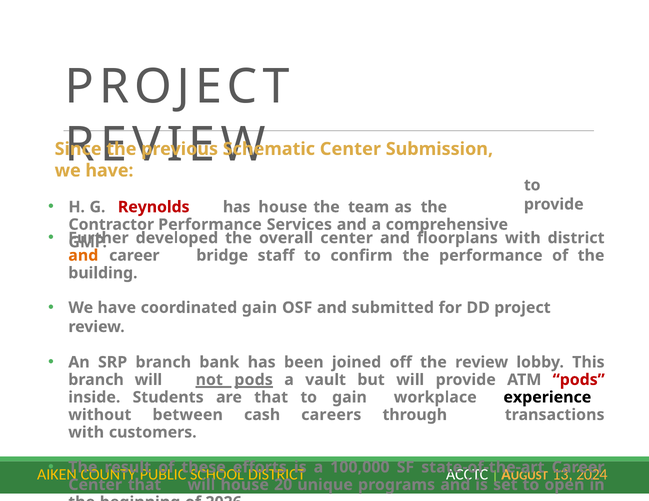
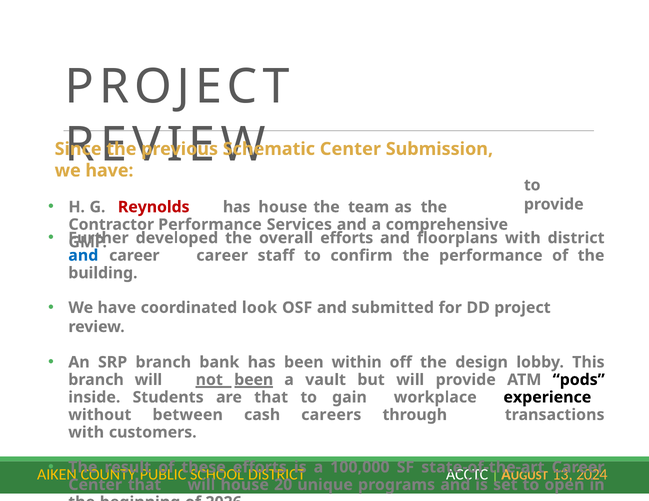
overall center: center -> efforts (347, 238)
and colour: orange -> blue (83, 256)
career bridge: bridge -> career (222, 256)
coordinated gain: gain -> look (259, 308)
joined: joined -> within (357, 363)
the review: review -> design (482, 363)
not pods: pods -> been (254, 380)
pods colour: red -> black (579, 380)
